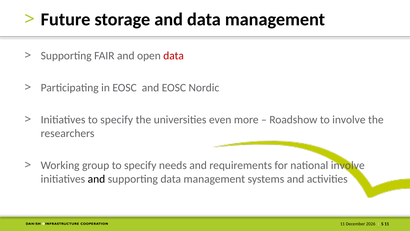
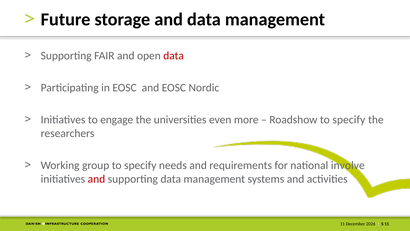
Initiatives to specify: specify -> engage (117, 119)
Roadshow to involve: involve -> specify (349, 119)
and colour: black -> red (96, 179)
